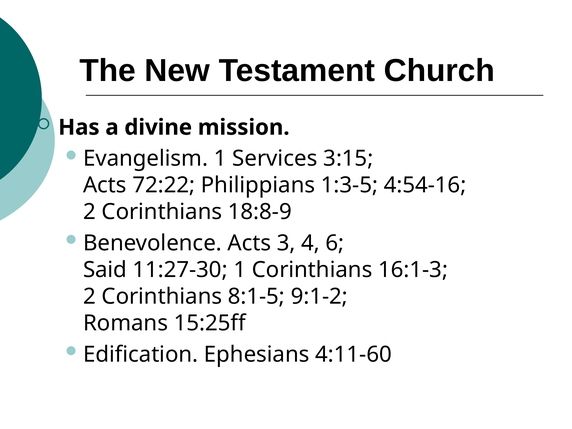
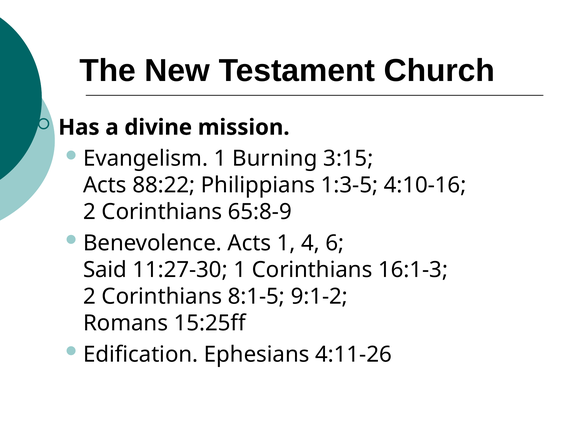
Services: Services -> Burning (275, 159)
72:22: 72:22 -> 88:22 (164, 185)
4:54-16: 4:54-16 -> 4:10-16 (425, 185)
18:8-9: 18:8-9 -> 65:8-9 (260, 212)
Acts 3: 3 -> 1 (286, 243)
4:11-60: 4:11-60 -> 4:11-26 (353, 354)
